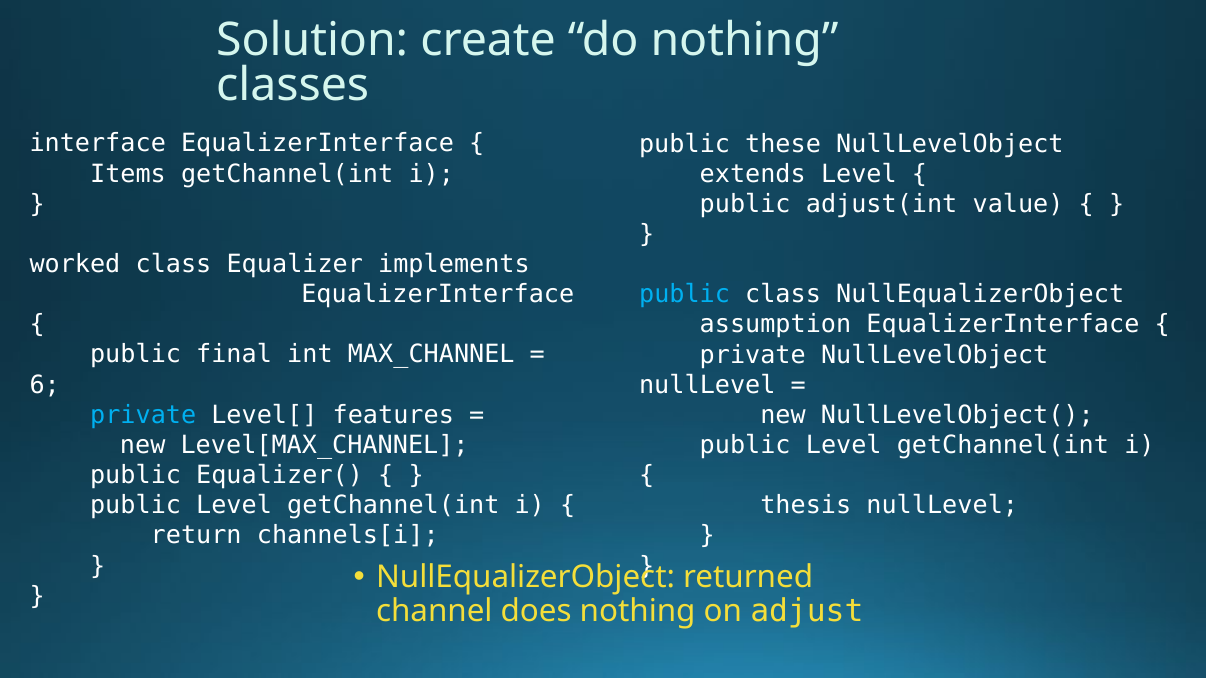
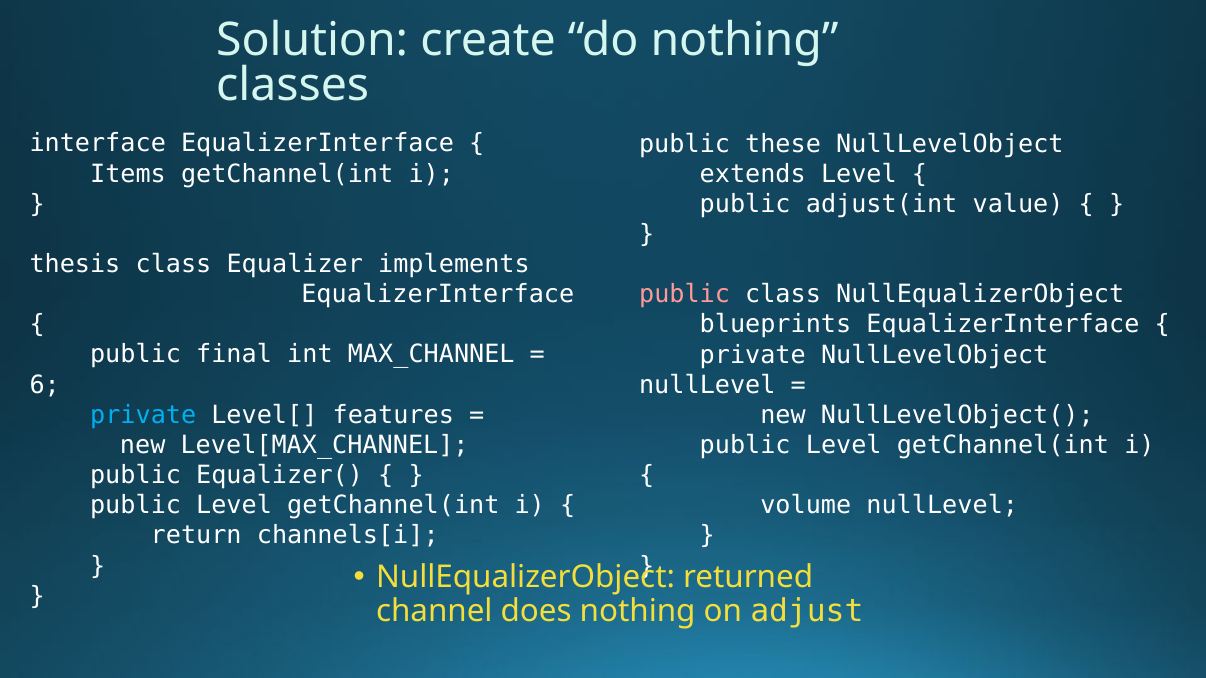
worked: worked -> thesis (75, 264)
public colour: light blue -> pink (685, 295)
assumption: assumption -> blueprints (775, 325)
thesis: thesis -> volume (806, 506)
